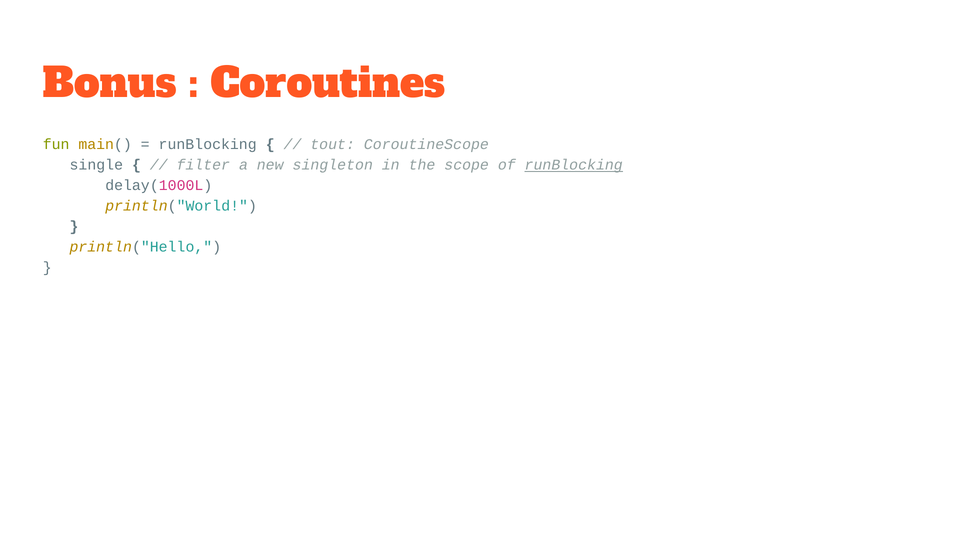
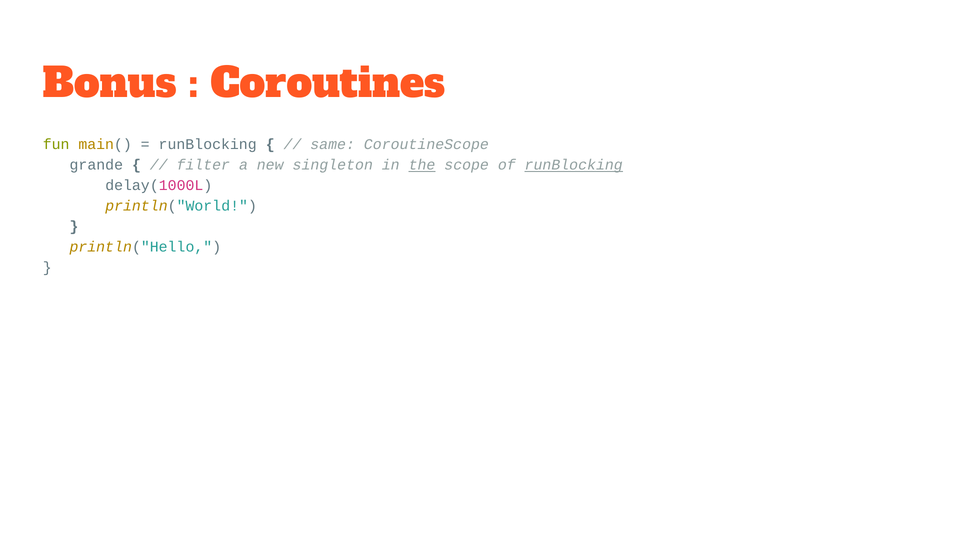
tout: tout -> same (333, 145)
single: single -> grande (96, 165)
the underline: none -> present (422, 165)
